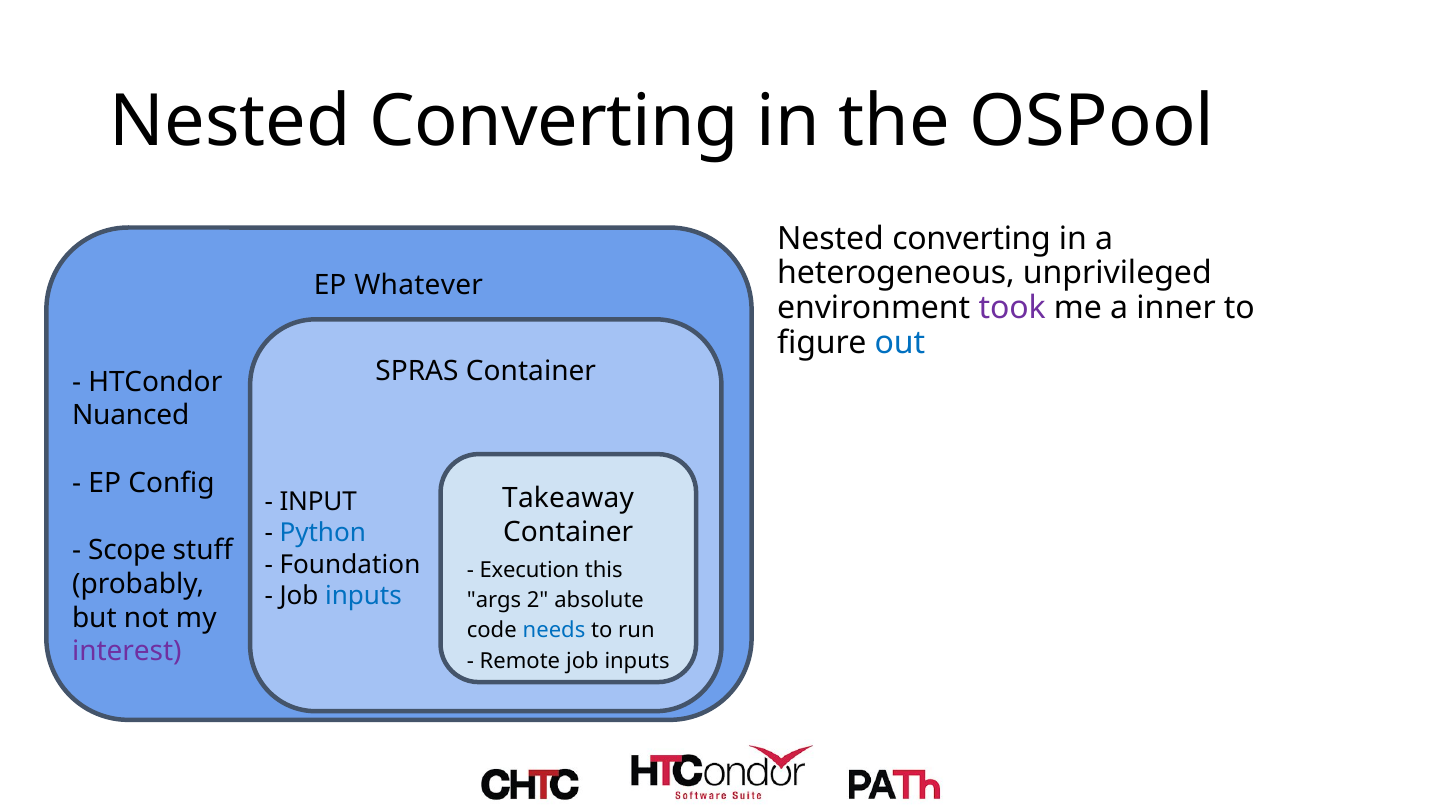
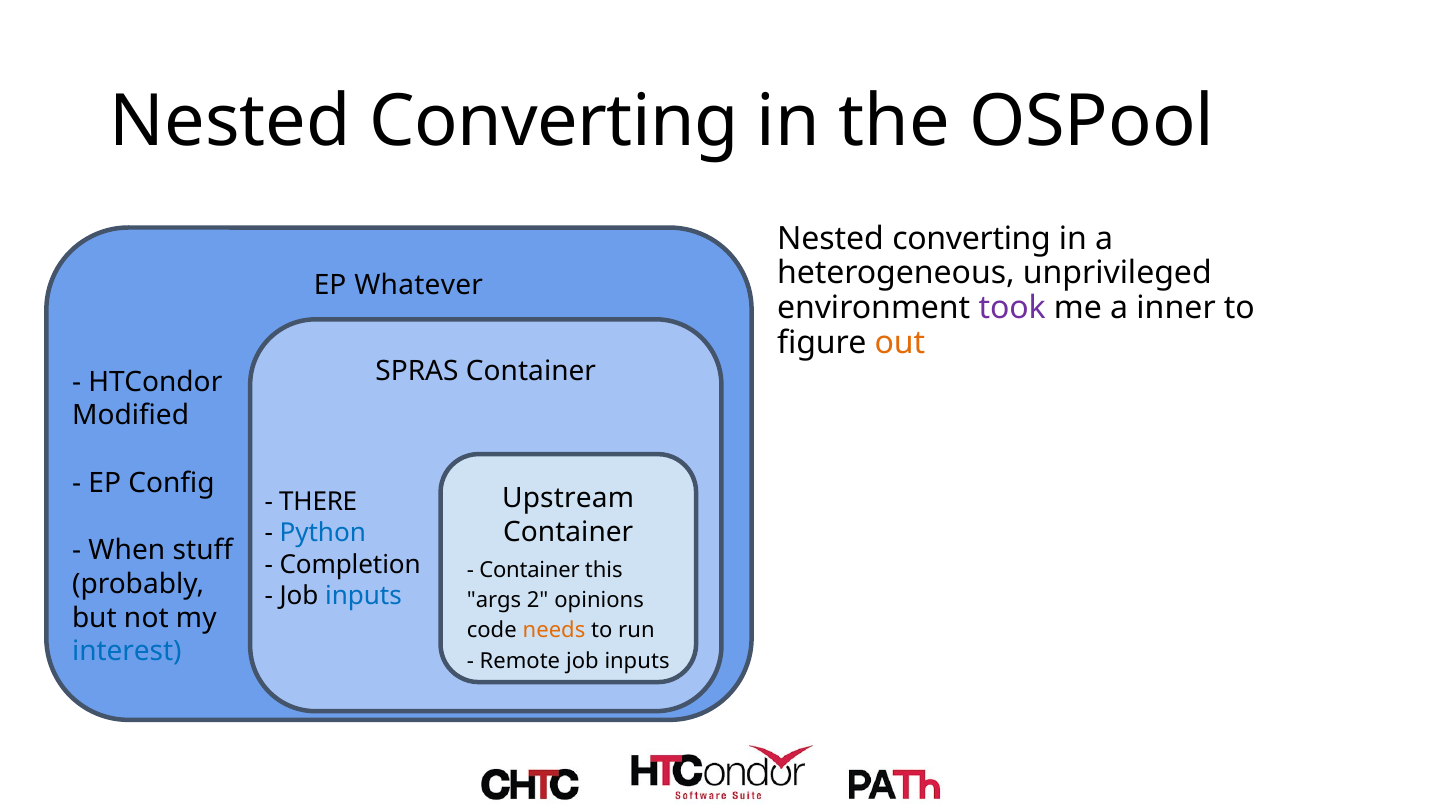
out colour: blue -> orange (900, 342)
Nuanced: Nuanced -> Modified (131, 416)
Takeaway: Takeaway -> Upstream (568, 498)
INPUT: INPUT -> THERE (318, 502)
Scope: Scope -> When (127, 550)
Foundation: Foundation -> Completion (350, 564)
Execution: Execution -> Container (529, 570)
absolute: absolute -> opinions (599, 600)
needs colour: blue -> orange (554, 630)
interest colour: purple -> blue (127, 651)
